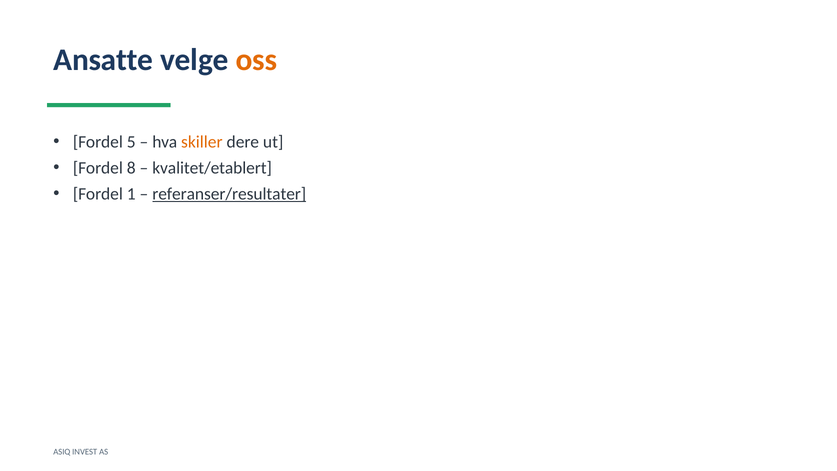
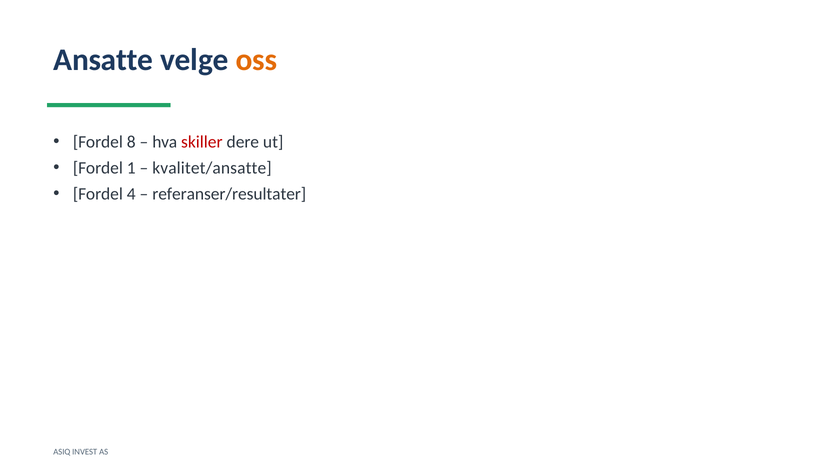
5: 5 -> 8 (131, 142)
skiller colour: orange -> red (202, 142)
8: 8 -> 1 (131, 168)
kvalitet/etablert: kvalitet/etablert -> kvalitet/ansatte (212, 168)
1: 1 -> 4 (131, 194)
referanser/resultater underline: present -> none (229, 194)
